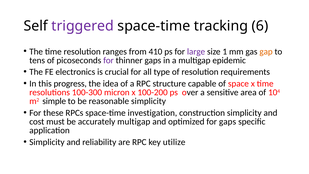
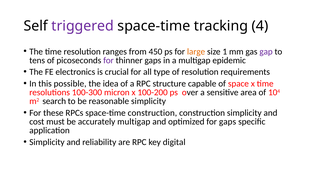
6: 6 -> 4 (260, 26)
410: 410 -> 450 (155, 51)
large colour: purple -> orange (196, 51)
gap colour: orange -> purple (266, 51)
progress: progress -> possible (70, 84)
simple: simple -> search (54, 101)
space-time investigation: investigation -> construction (152, 113)
utilize: utilize -> digital (174, 142)
